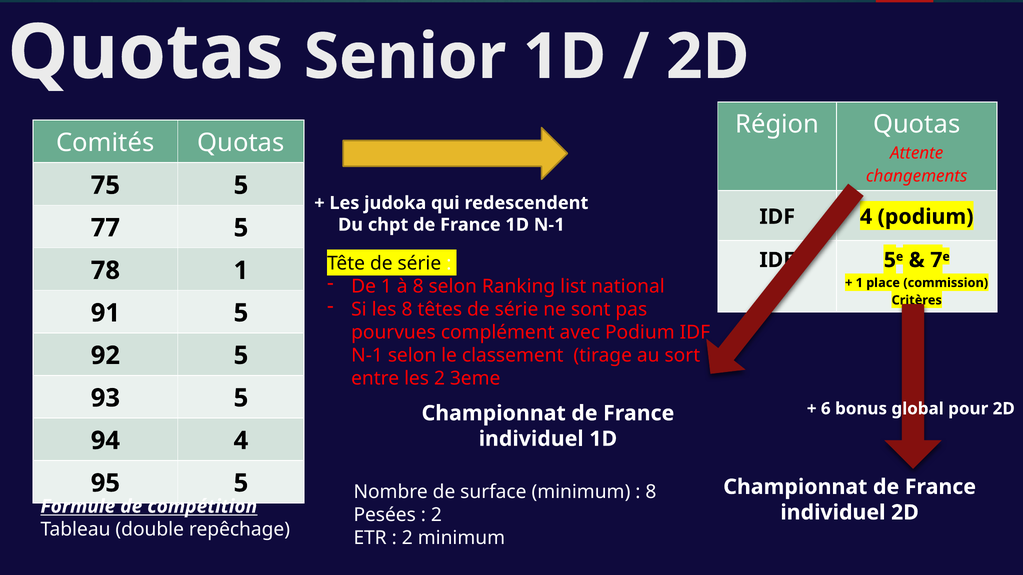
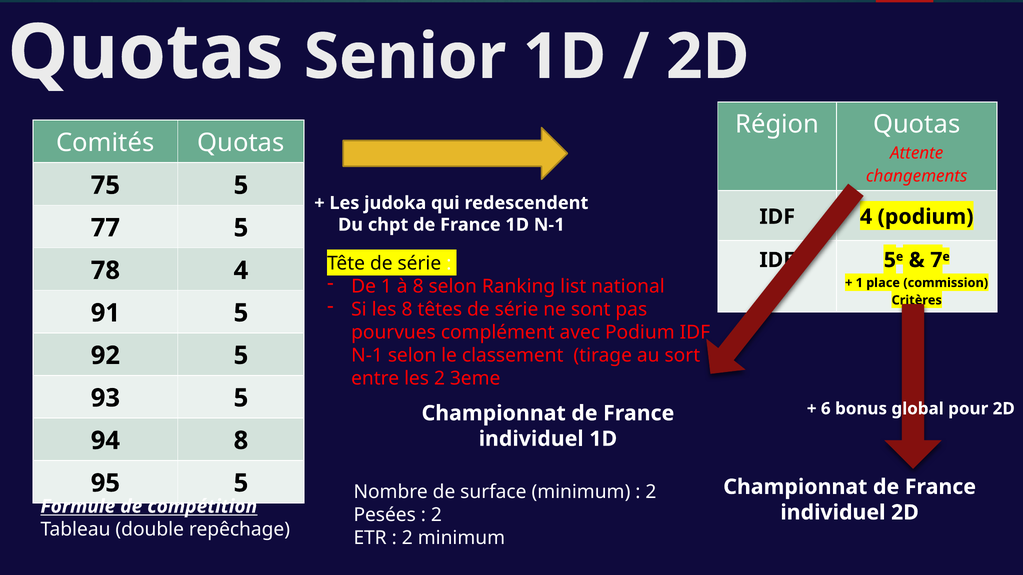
78 1: 1 -> 4 (241, 271)
94 4: 4 -> 8 (241, 441)
8: 8 -> 2 (651, 492)
